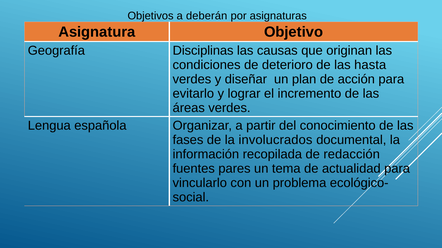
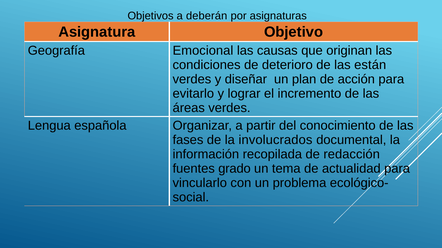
Disciplinas: Disciplinas -> Emocional (203, 51)
hasta: hasta -> están (370, 65)
pares: pares -> grado (235, 169)
